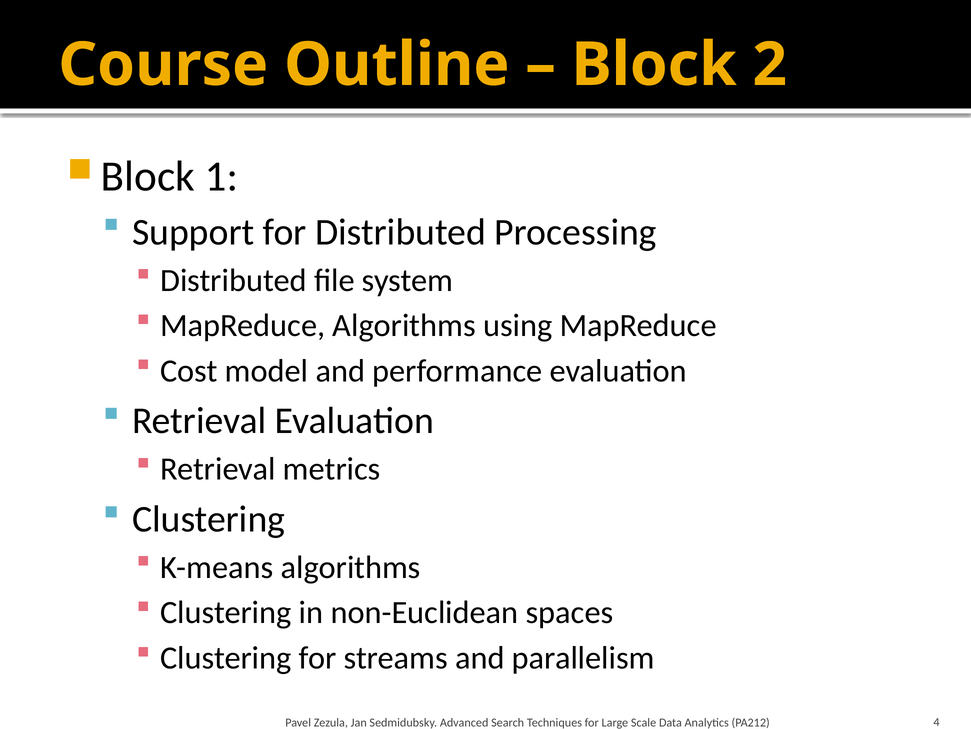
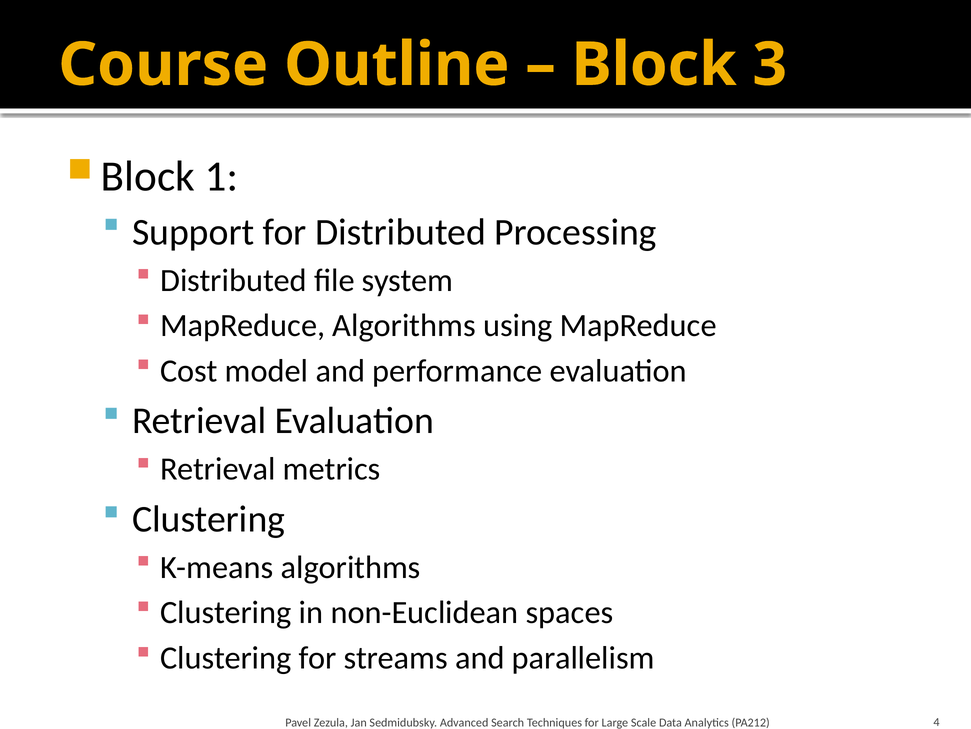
2: 2 -> 3 (770, 65)
